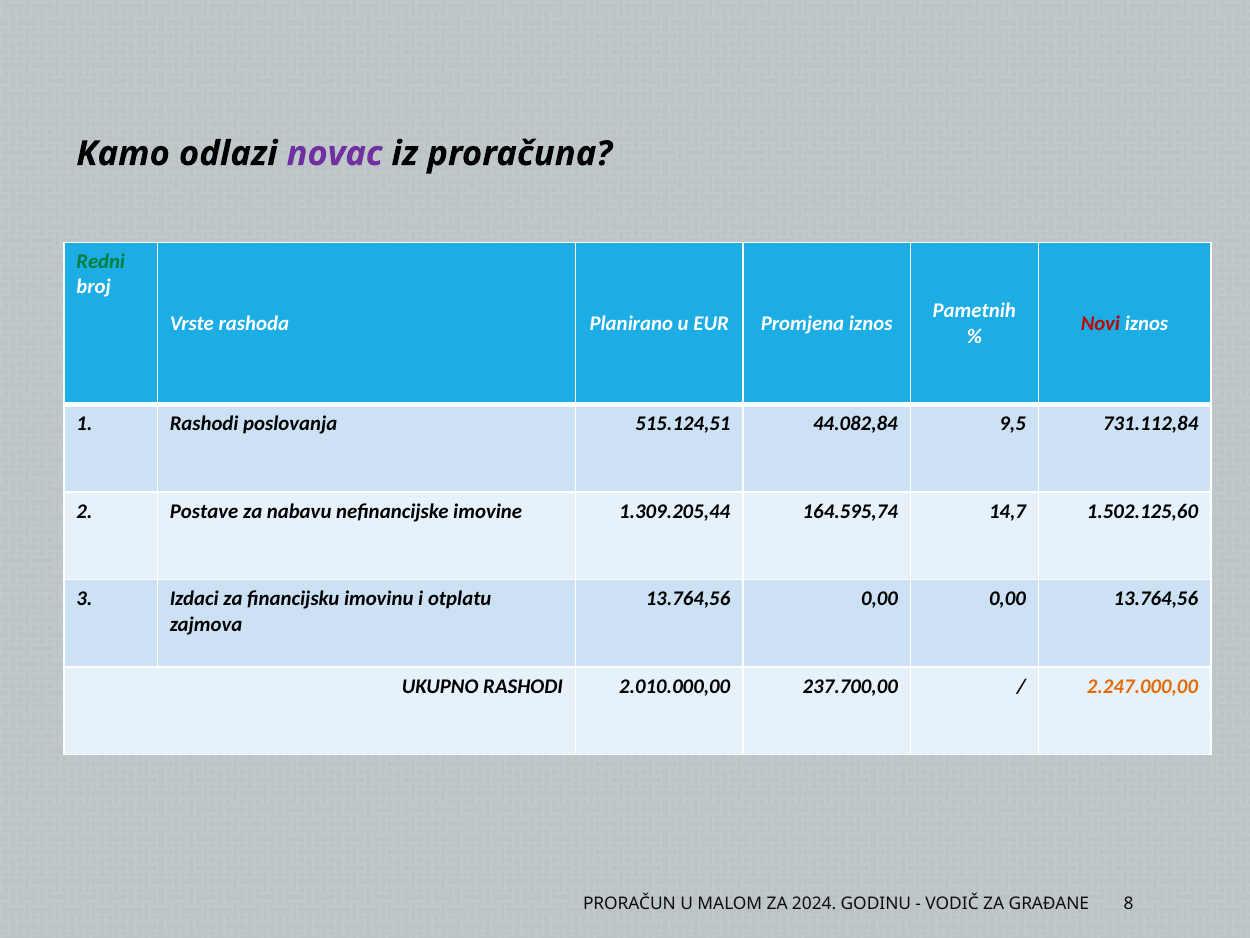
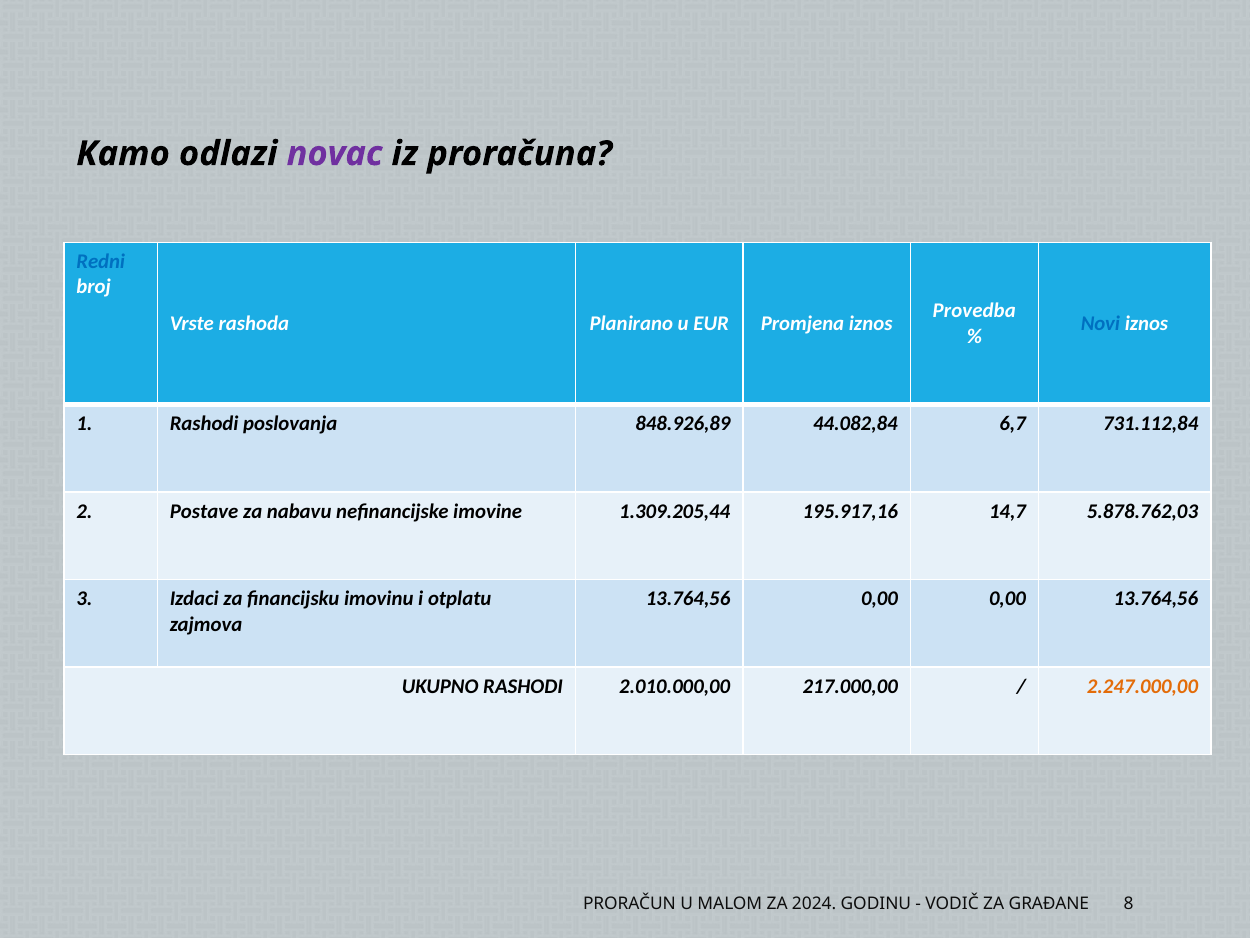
Redni colour: green -> blue (101, 261)
Pametnih: Pametnih -> Provedba (974, 311)
Novi colour: red -> blue (1100, 324)
515.124,51: 515.124,51 -> 848.926,89 (683, 424)
9,5: 9,5 -> 6,7 (1013, 424)
164.595,74: 164.595,74 -> 195.917,16 (850, 511)
1.502.125,60: 1.502.125,60 -> 5.878.762,03 (1142, 511)
237.700,00: 237.700,00 -> 217.000,00 (850, 686)
